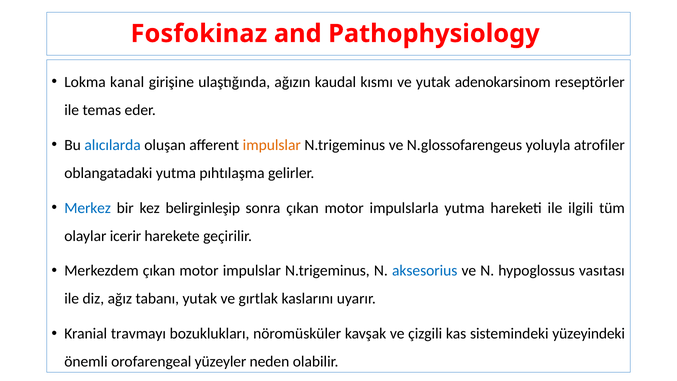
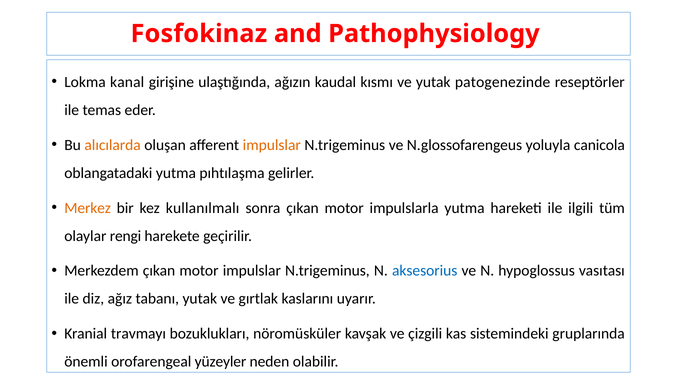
adenokarsinom: adenokarsinom -> patogenezinde (503, 82)
alıcılarda colour: blue -> orange (113, 145)
atrofiler: atrofiler -> canicola (599, 145)
Merkez colour: blue -> orange (88, 208)
belirginleşip: belirginleşip -> kullanılmalı (203, 208)
icerir: icerir -> rengi (126, 236)
yüzeyindeki: yüzeyindeki -> gruplarında (589, 334)
